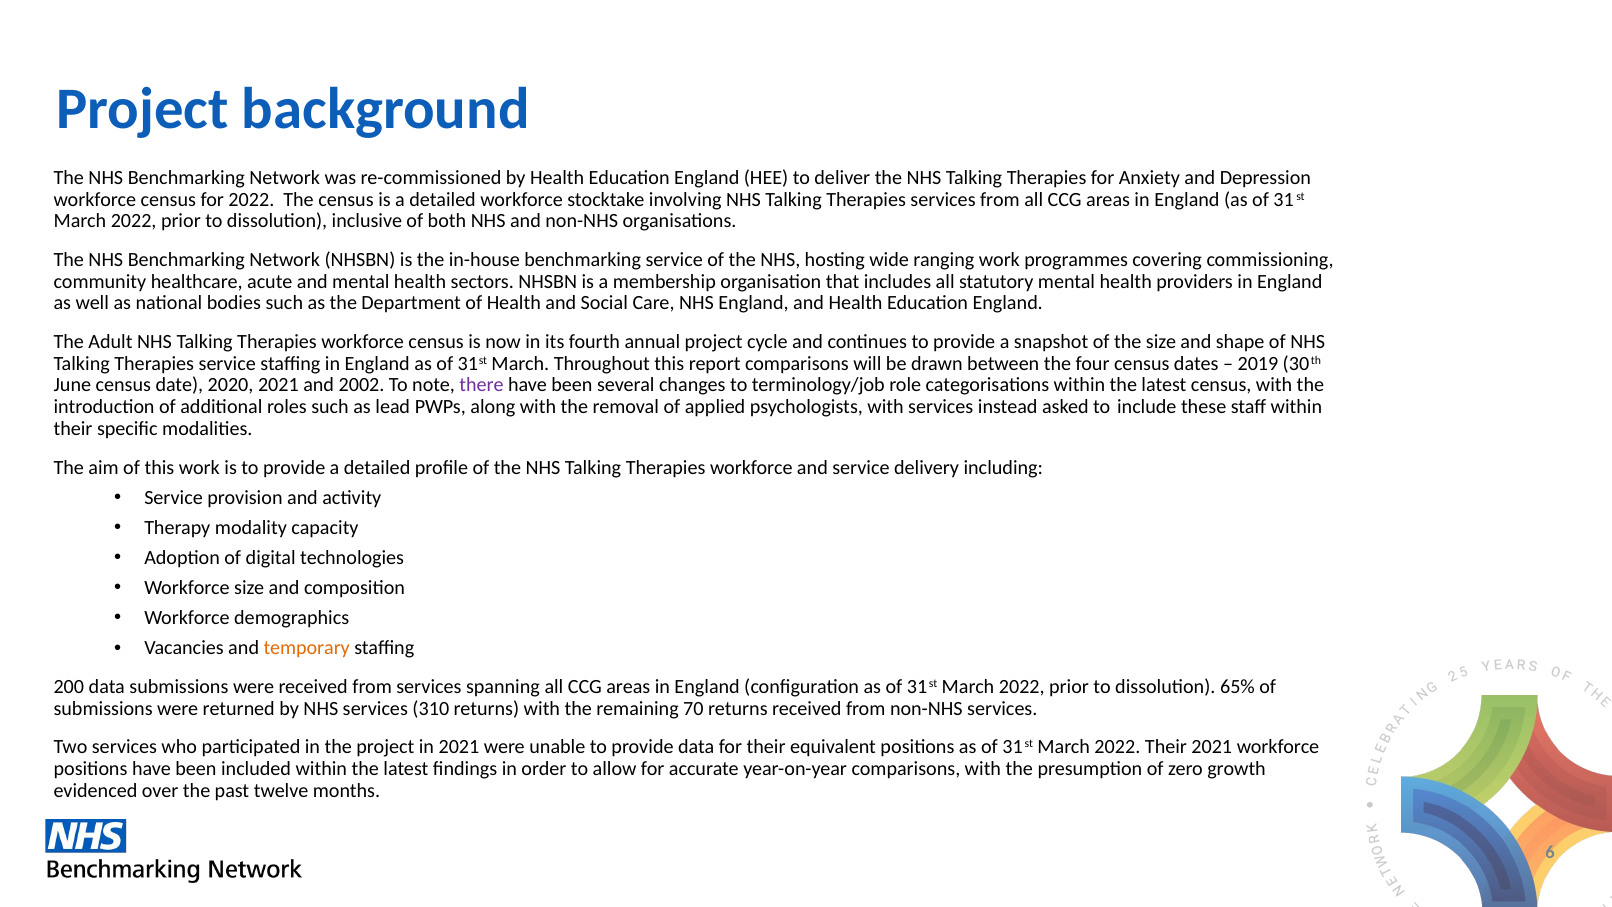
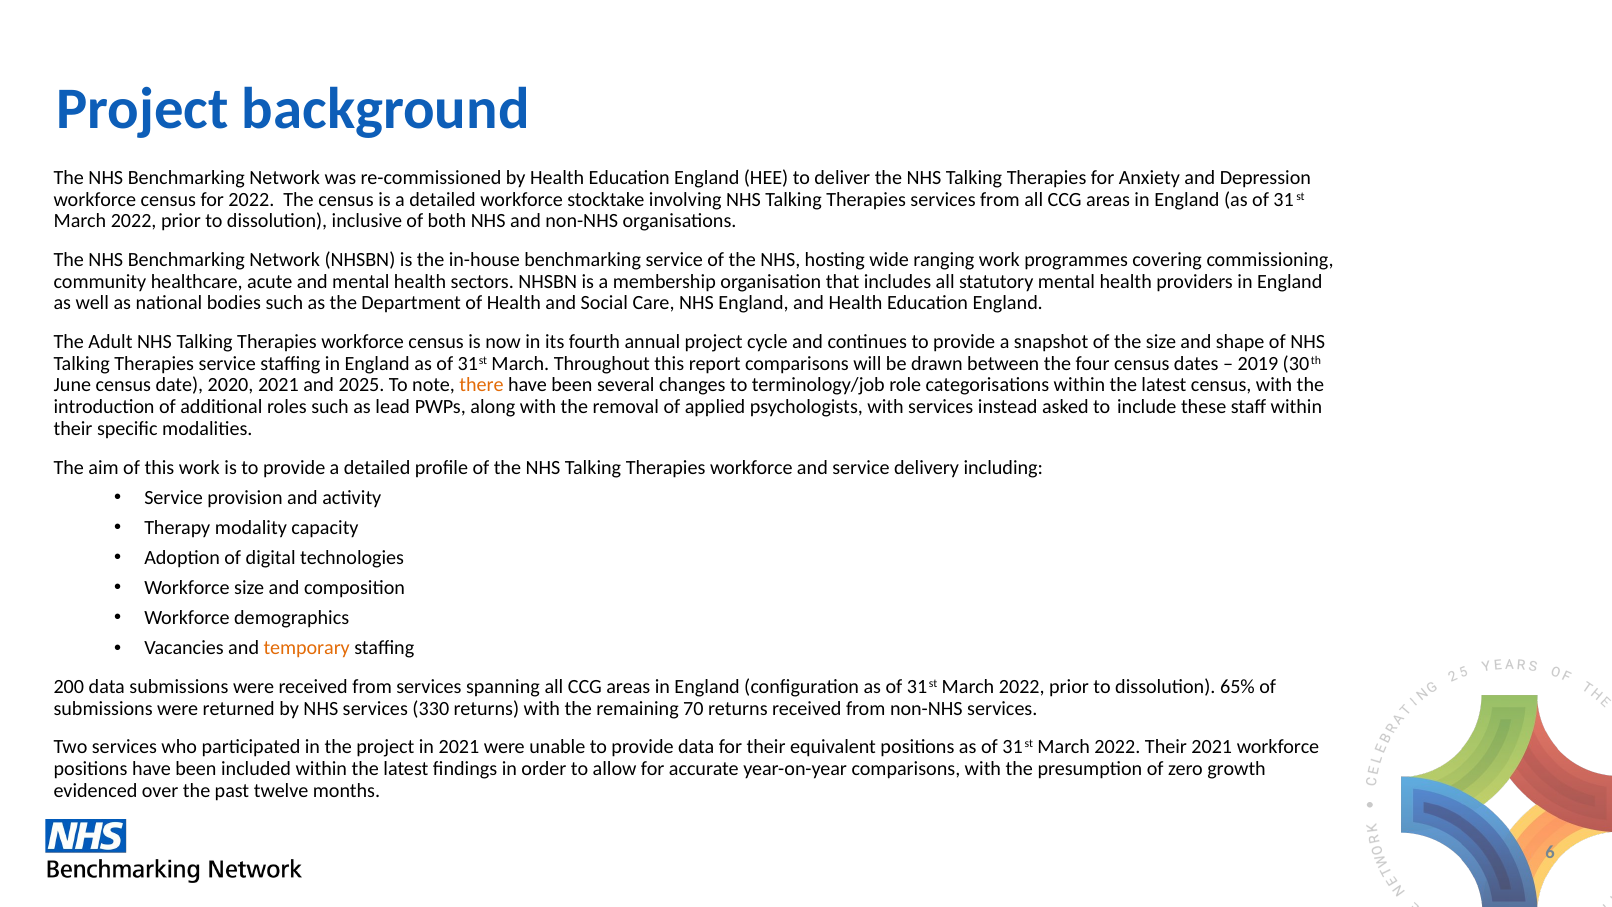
2002: 2002 -> 2025 (362, 385)
there colour: purple -> orange (481, 385)
310: 310 -> 330 (431, 708)
